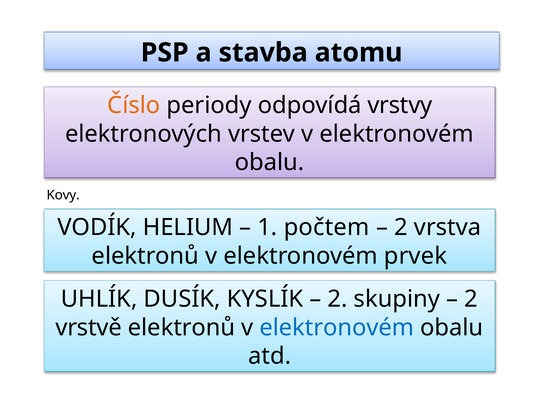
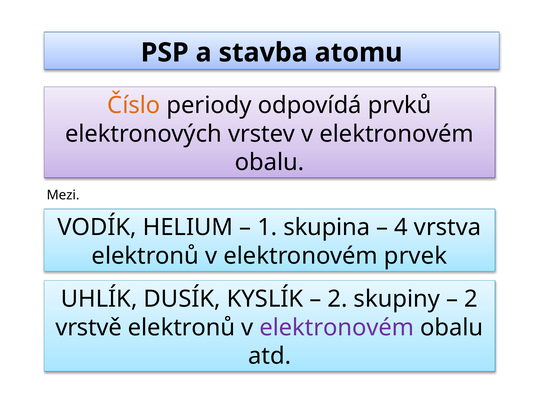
vrstvy: vrstvy -> prvků (400, 105)
Kovy: Kovy -> Mezi (63, 195)
počtem: počtem -> skupina (327, 228)
2: 2 -> 4 (401, 228)
elektronovém colour: blue -> purple (337, 328)
